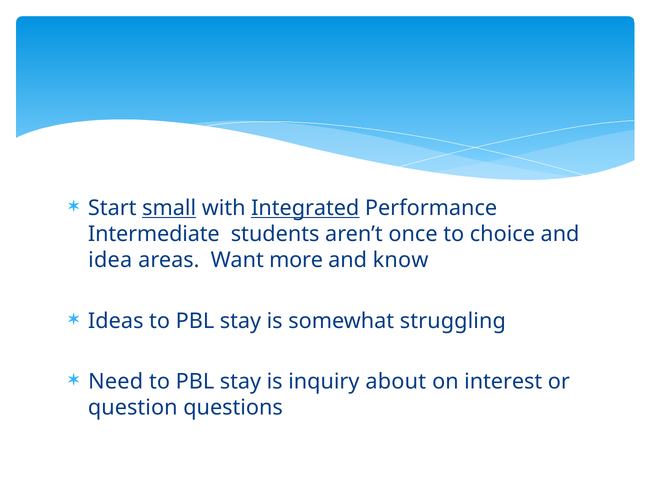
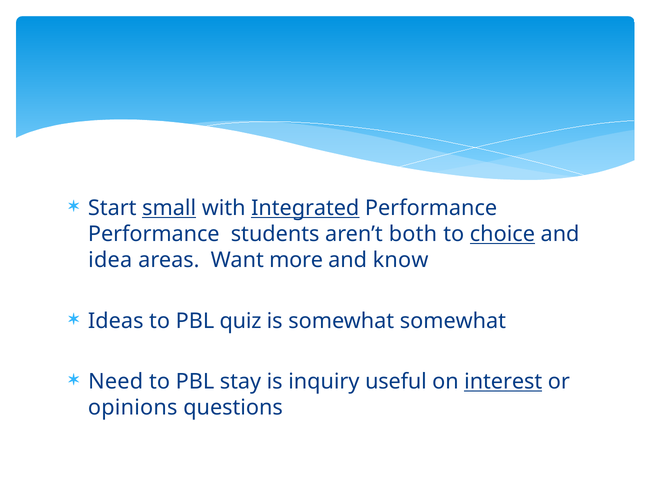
Intermediate: Intermediate -> Performance (154, 234)
once: once -> both (413, 234)
choice underline: none -> present (502, 234)
stay: stay -> quiz (241, 321)
somewhat struggling: struggling -> somewhat (453, 321)
about: about -> useful (396, 381)
interest underline: none -> present (503, 381)
question: question -> opinions (133, 407)
